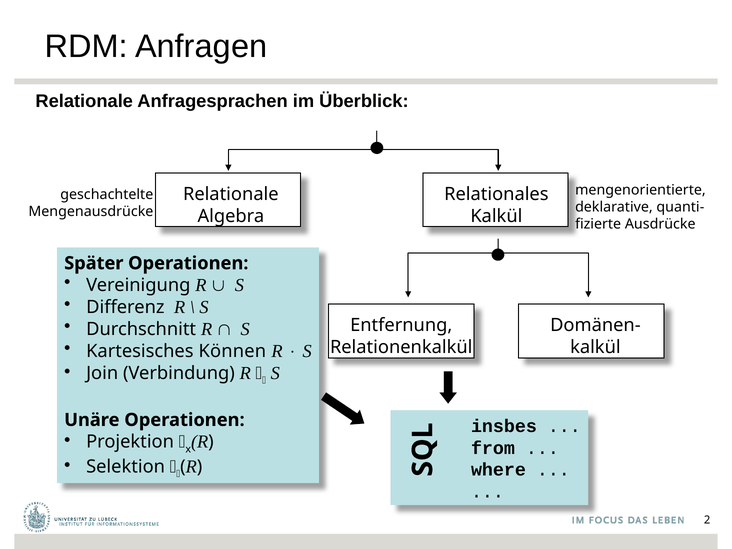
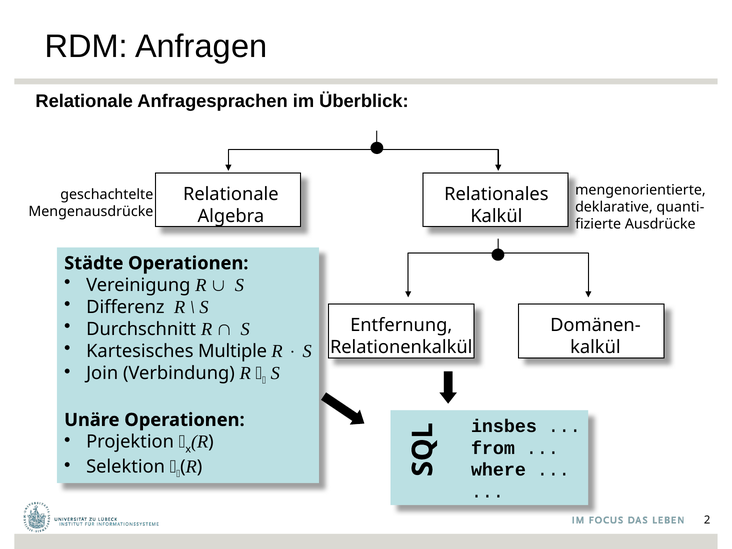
Später: Später -> Städte (94, 263)
Können: Können -> Multiple (233, 351)
